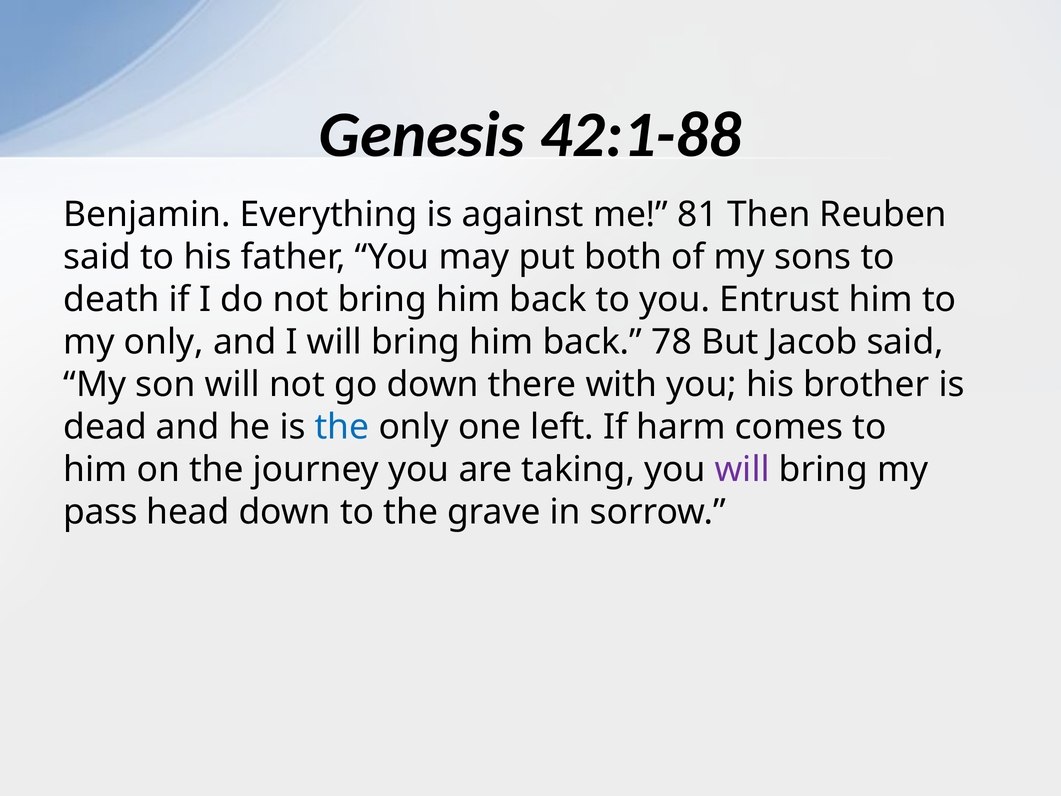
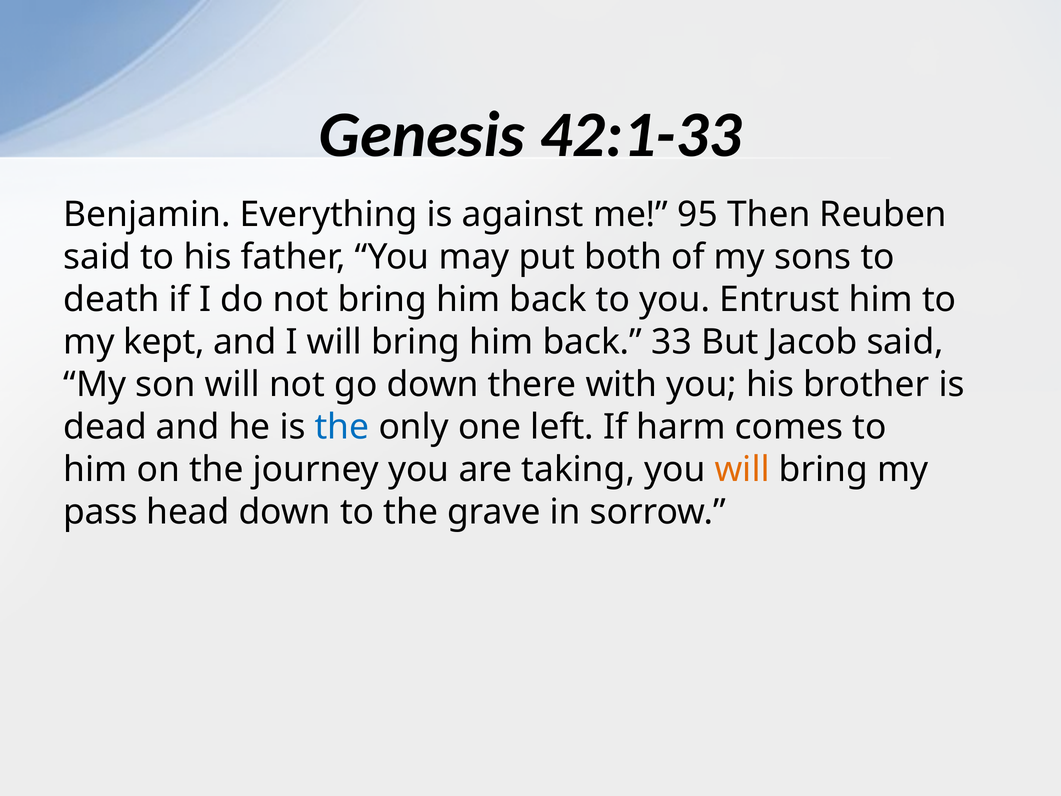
42:1-88: 42:1-88 -> 42:1-33 (641, 135)
81: 81 -> 95 (698, 215)
my only: only -> kept (164, 342)
78: 78 -> 33 (672, 342)
will colour: purple -> orange (742, 469)
